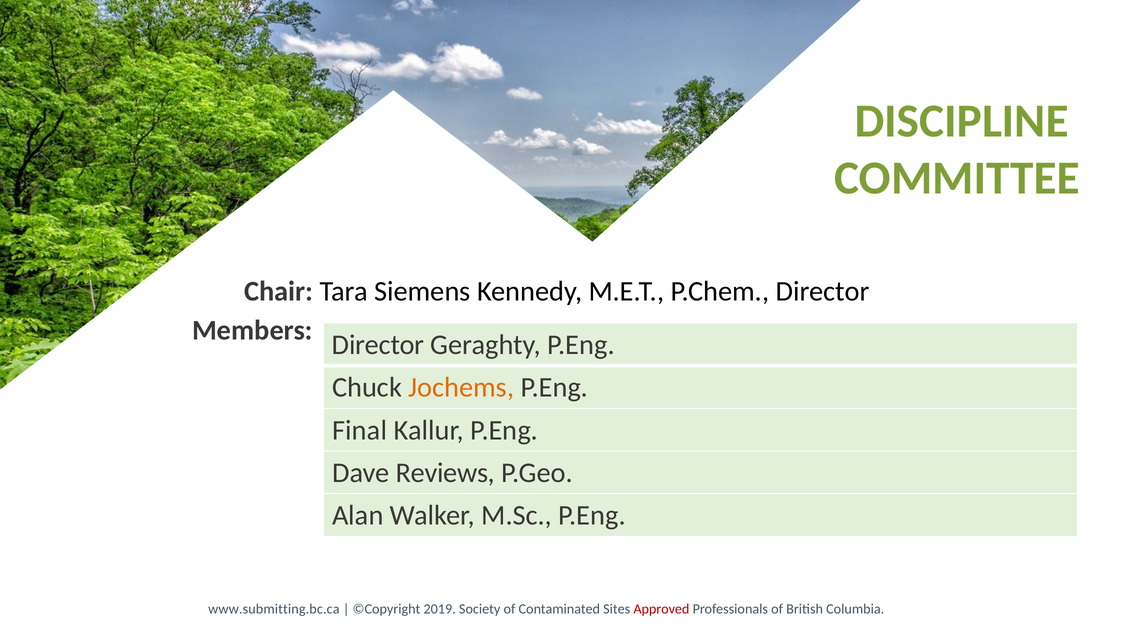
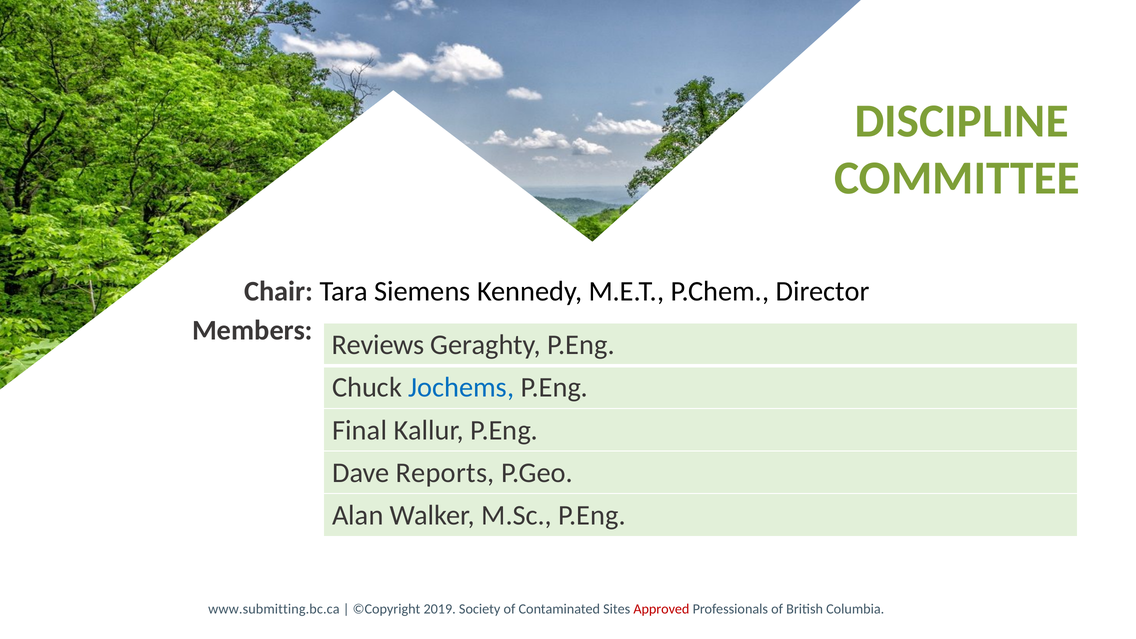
Director: Director -> Reviews (378, 345)
Jochems colour: orange -> blue (461, 388)
Reviews: Reviews -> Reports (445, 473)
